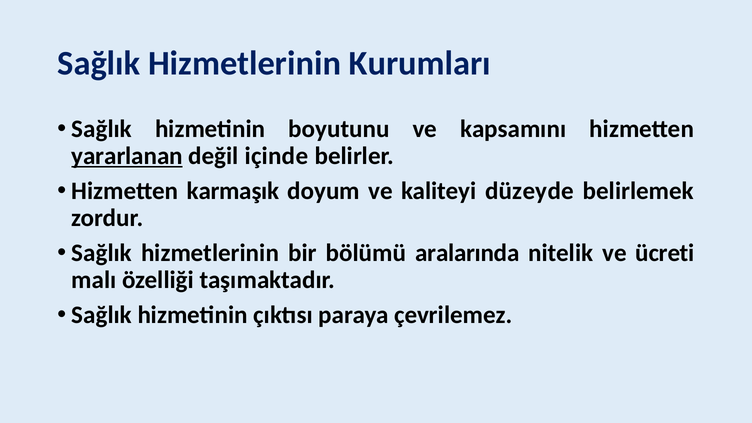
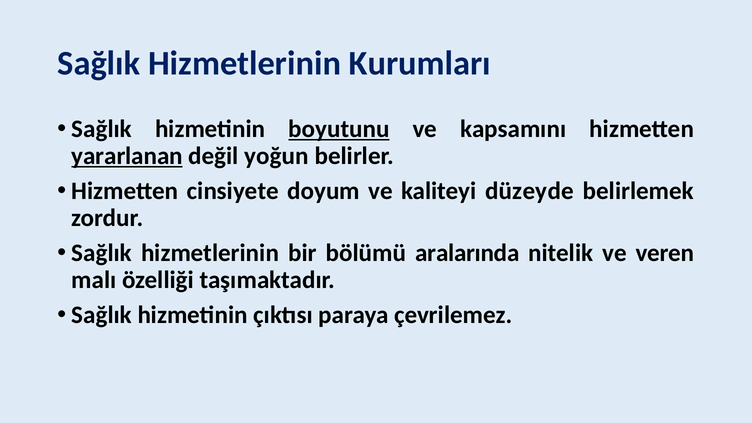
boyutunu underline: none -> present (339, 129)
içinde: içinde -> yoğun (277, 156)
karmaşık: karmaşık -> cinsiyete (233, 191)
ücreti: ücreti -> veren (665, 253)
